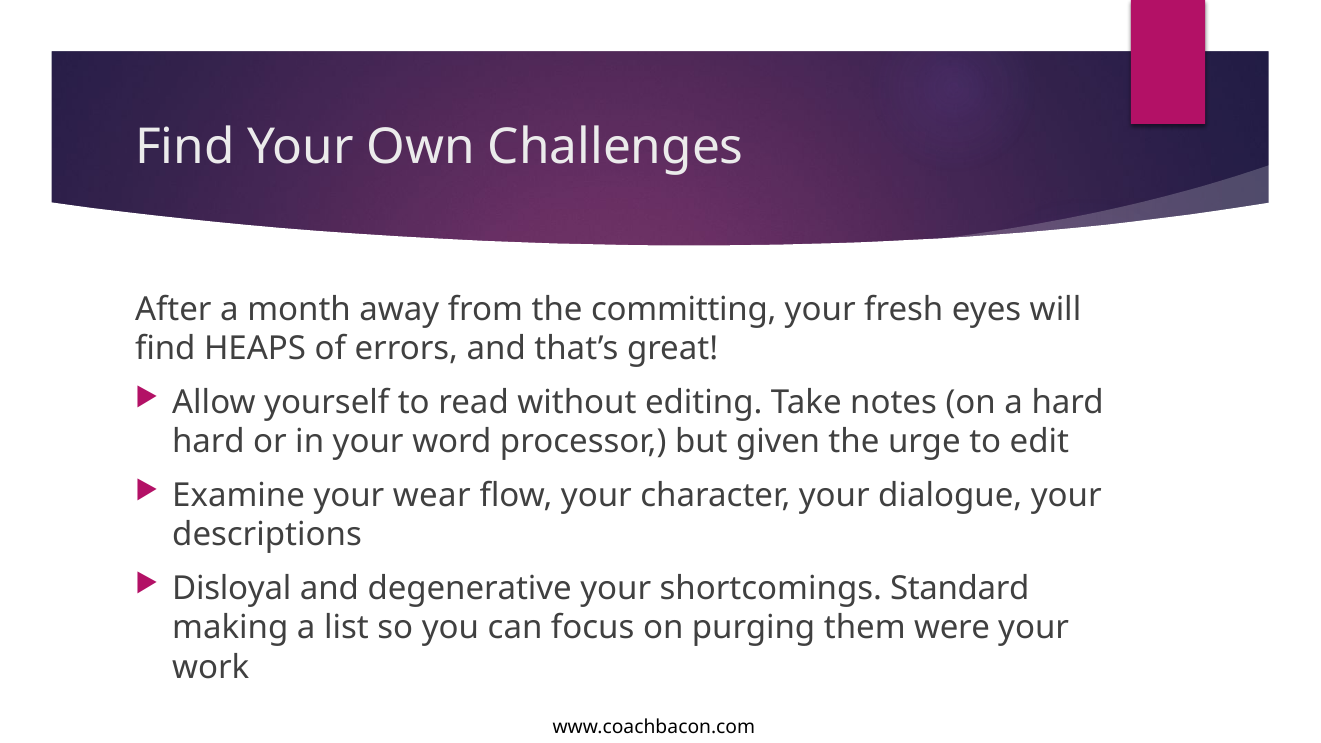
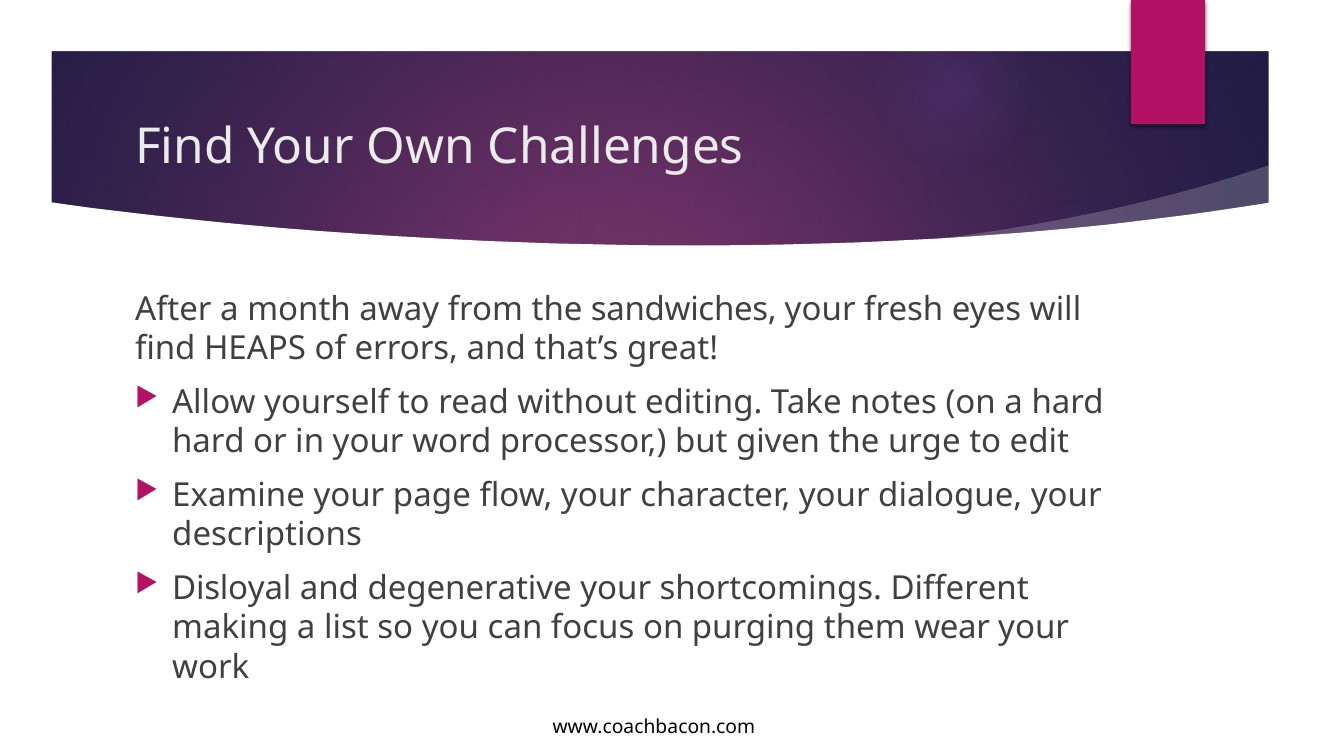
committing: committing -> sandwiches (684, 309)
wear: wear -> page (432, 495)
Standard: Standard -> Different (960, 588)
were: were -> wear (952, 628)
